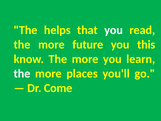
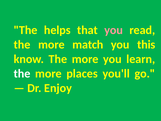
you colour: white -> pink (114, 30)
future: future -> match (88, 44)
Come: Come -> Enjoy (58, 88)
